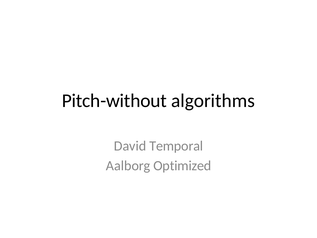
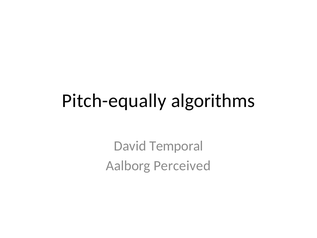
Pitch-without: Pitch-without -> Pitch-equally (114, 101)
Optimized: Optimized -> Perceived (182, 165)
